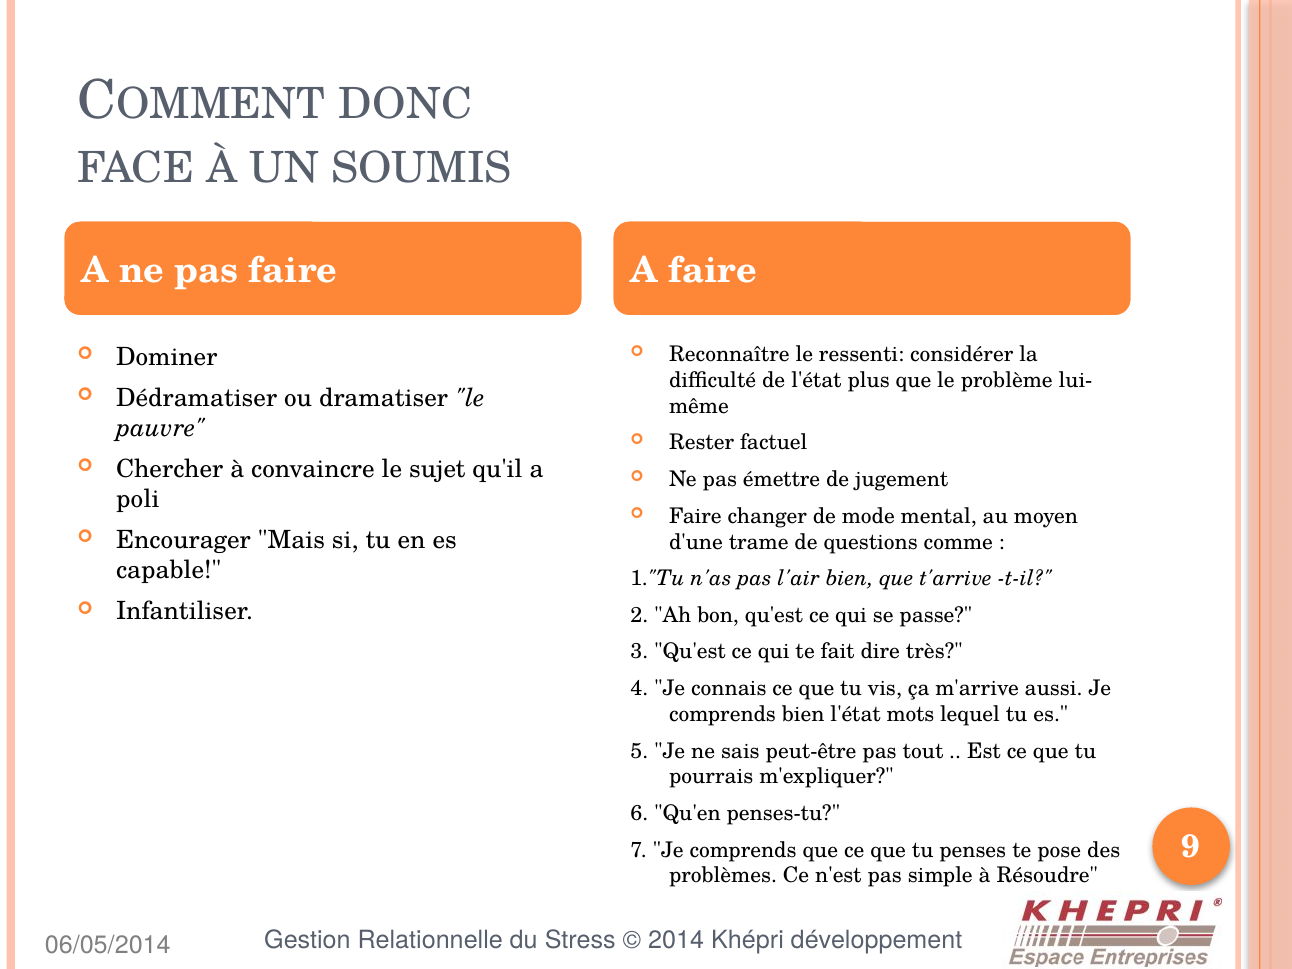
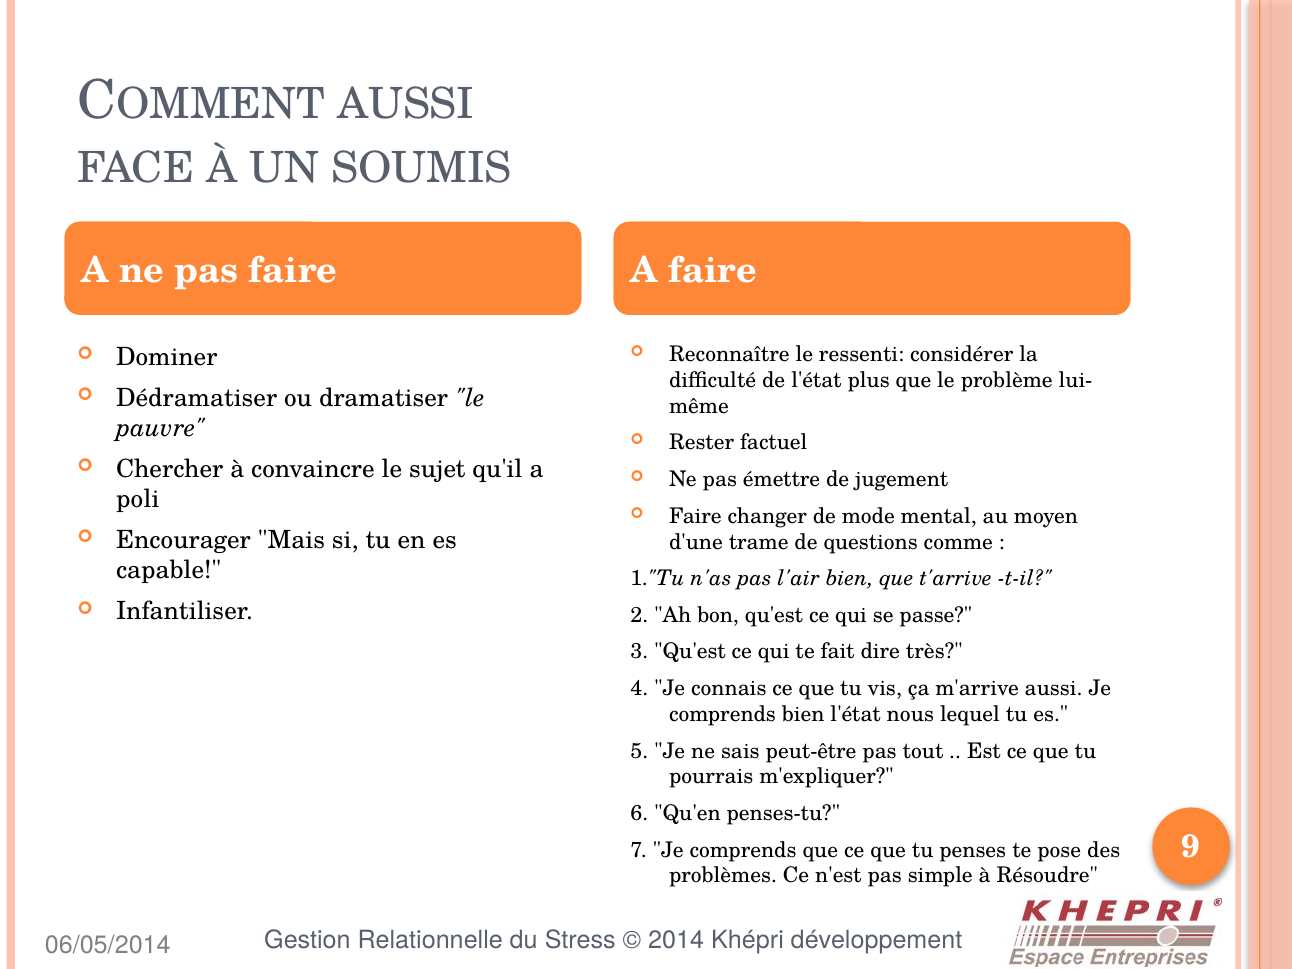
DONC: DONC -> AUSSI (406, 104)
mots: mots -> nous (910, 714)
